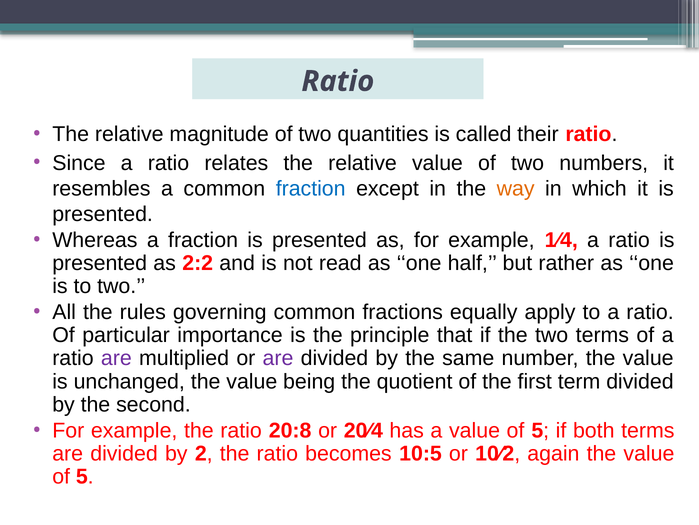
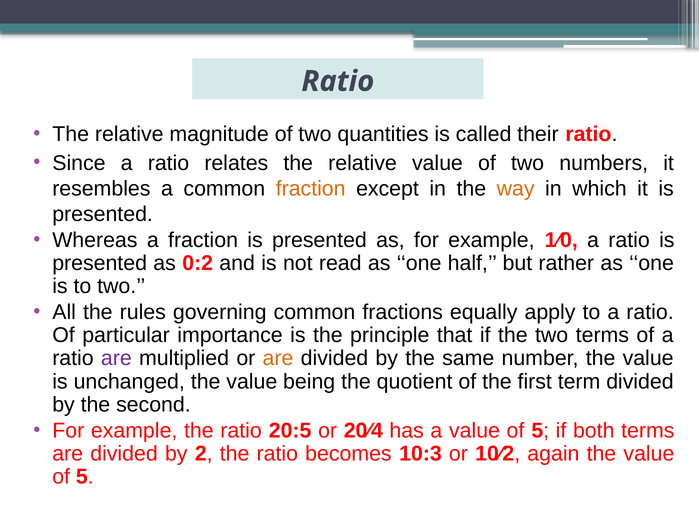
fraction colour: blue -> orange (311, 188)
1⁄4: 1⁄4 -> 1⁄0 (561, 240)
2:2: 2:2 -> 0:2 (198, 263)
are colour: purple -> orange (278, 358)
20:8: 20:8 -> 20:5 (290, 430)
10:5: 10:5 -> 10:3 (421, 453)
